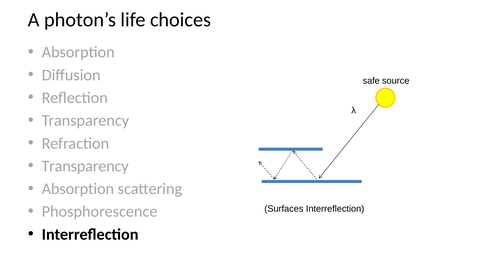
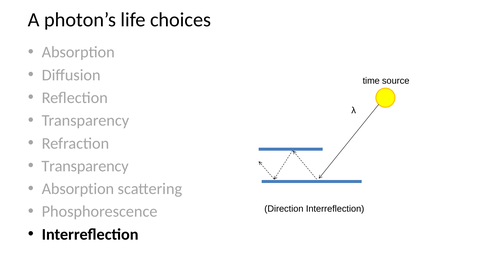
safe: safe -> time (371, 81)
Surfaces: Surfaces -> Direction (284, 209)
